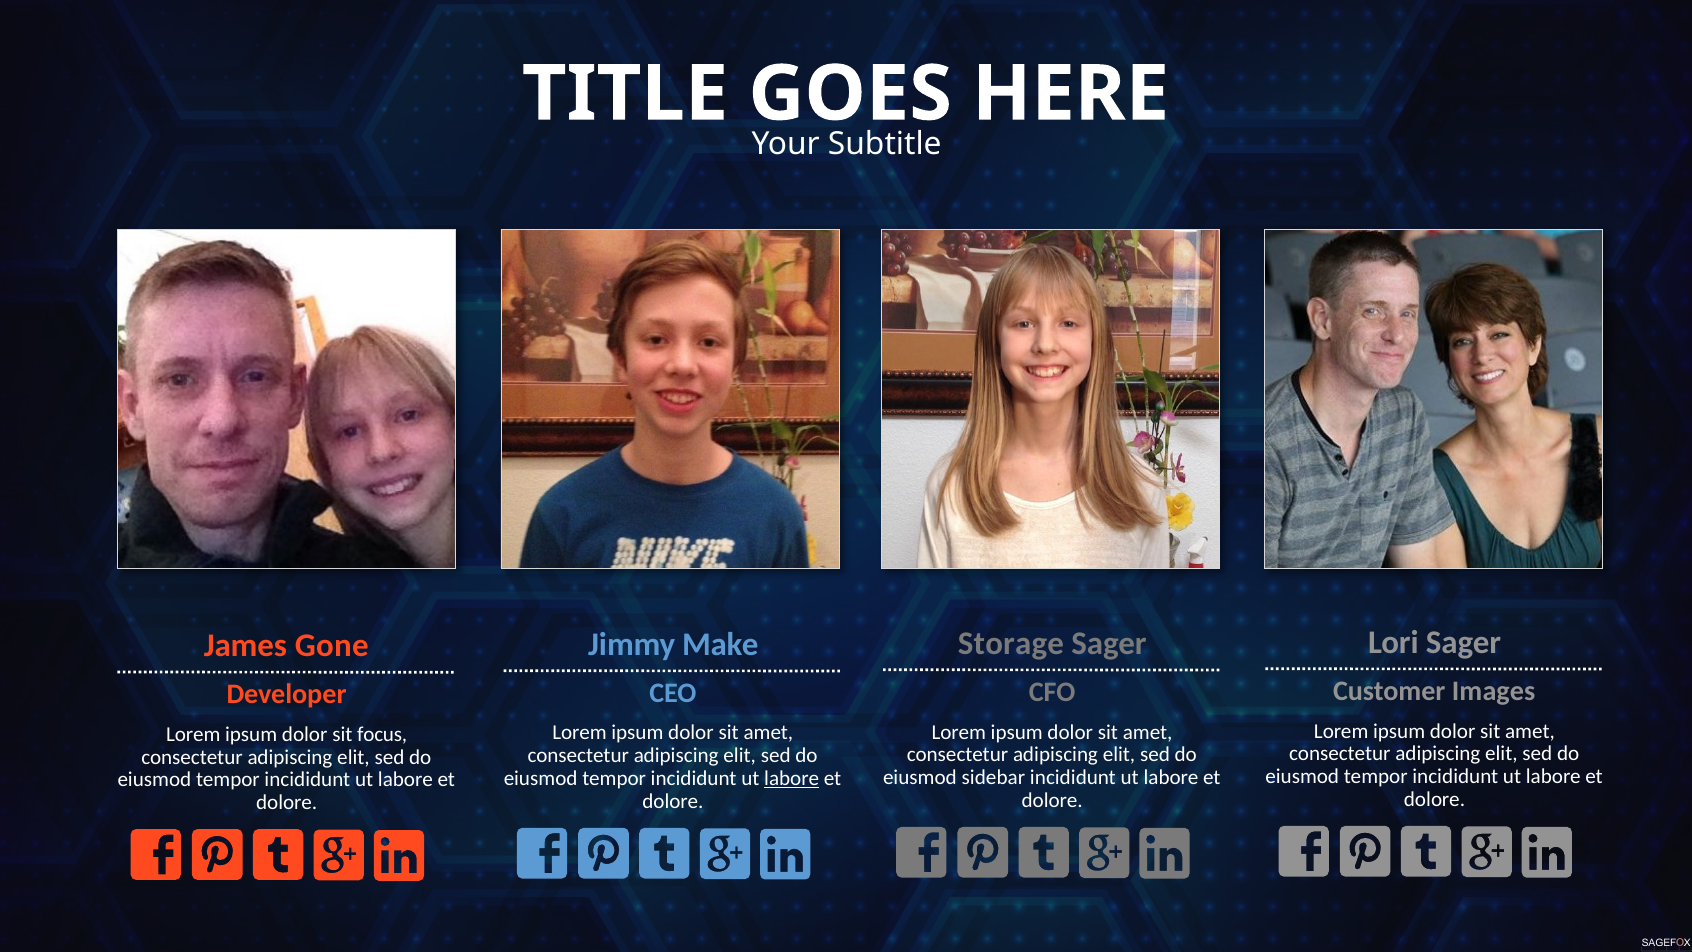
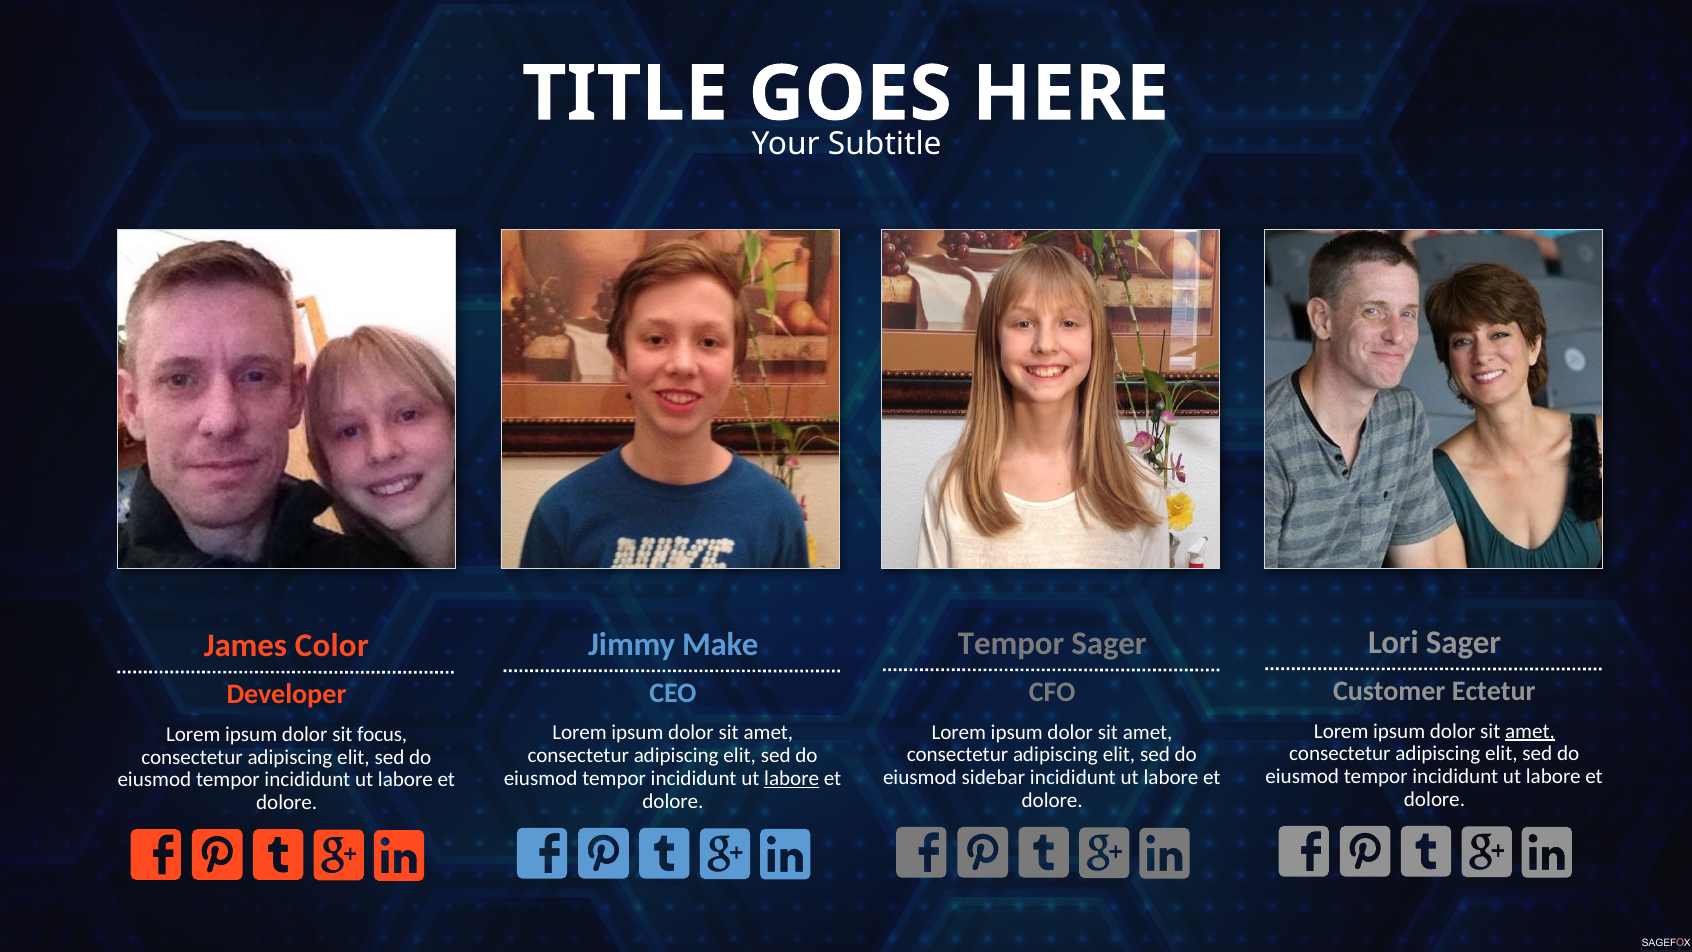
Storage: Storage -> Tempor (1011, 643)
Gone: Gone -> Color (332, 646)
Images: Images -> Ectetur (1494, 691)
amet underline: none -> present (1530, 731)
